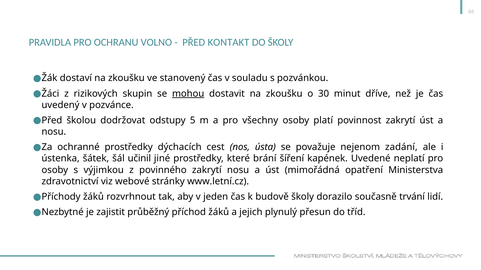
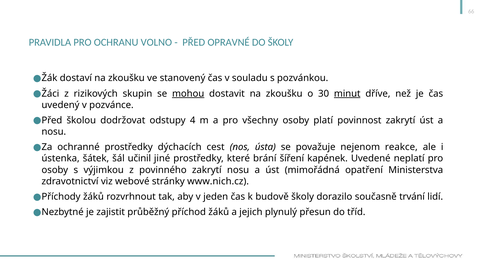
KONTAKT: KONTAKT -> OPRAVNÉ (229, 43)
minut underline: none -> present (347, 94)
5: 5 -> 4 (193, 121)
zadání: zadání -> reakce (401, 147)
www.letní.cz: www.letní.cz -> www.nich.cz (218, 182)
